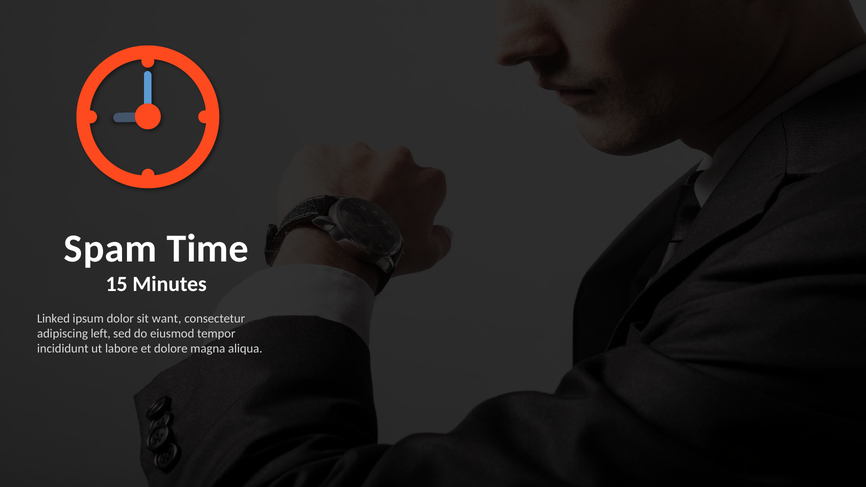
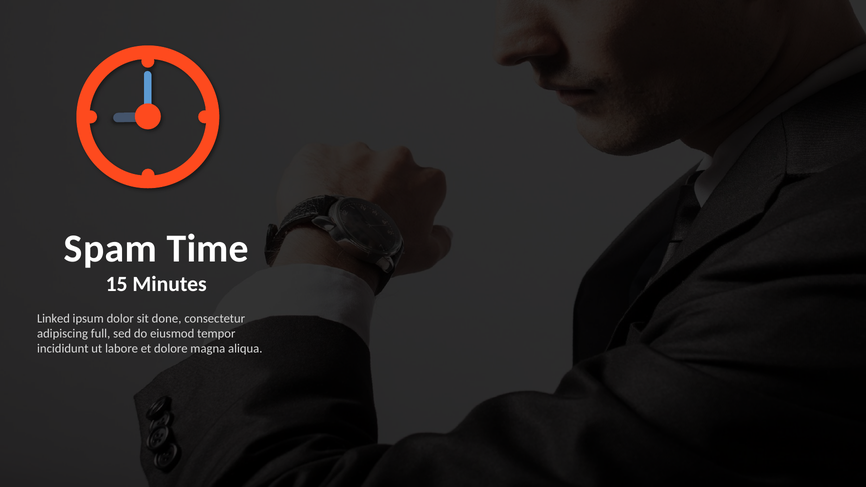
want: want -> done (167, 318)
left: left -> full (101, 334)
